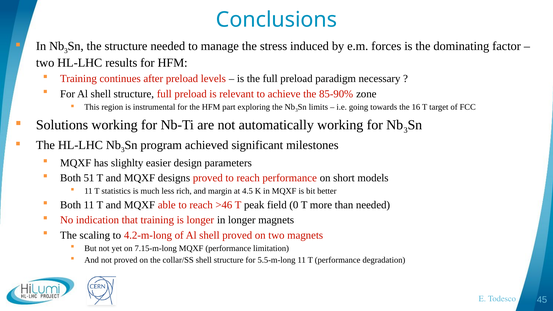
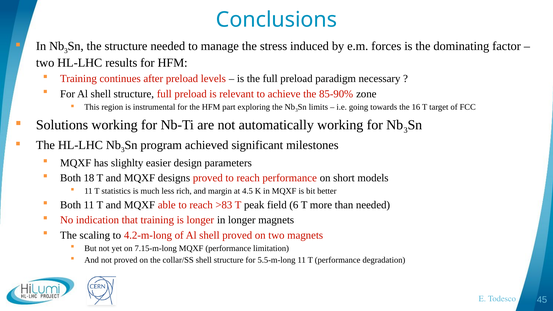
51: 51 -> 18 (89, 178)
>46: >46 -> >83 (224, 205)
0: 0 -> 6 (294, 205)
